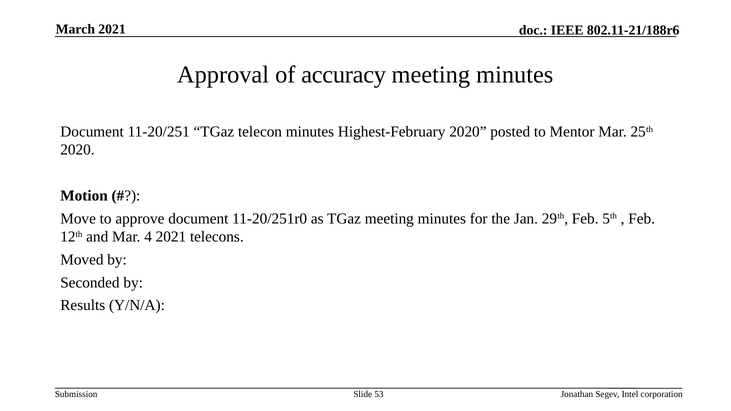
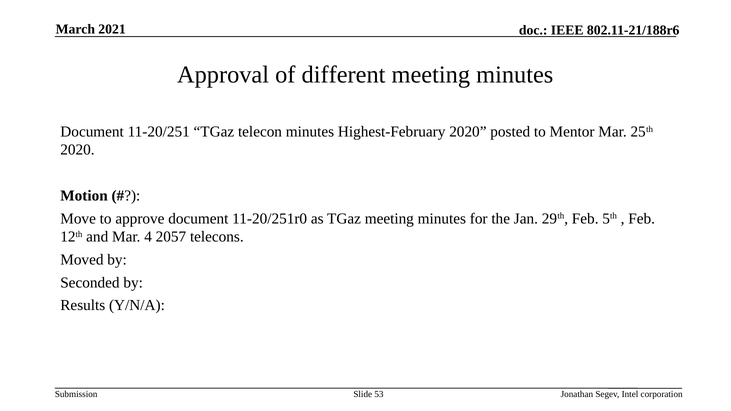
accuracy: accuracy -> different (344, 75)
4 2021: 2021 -> 2057 (171, 237)
